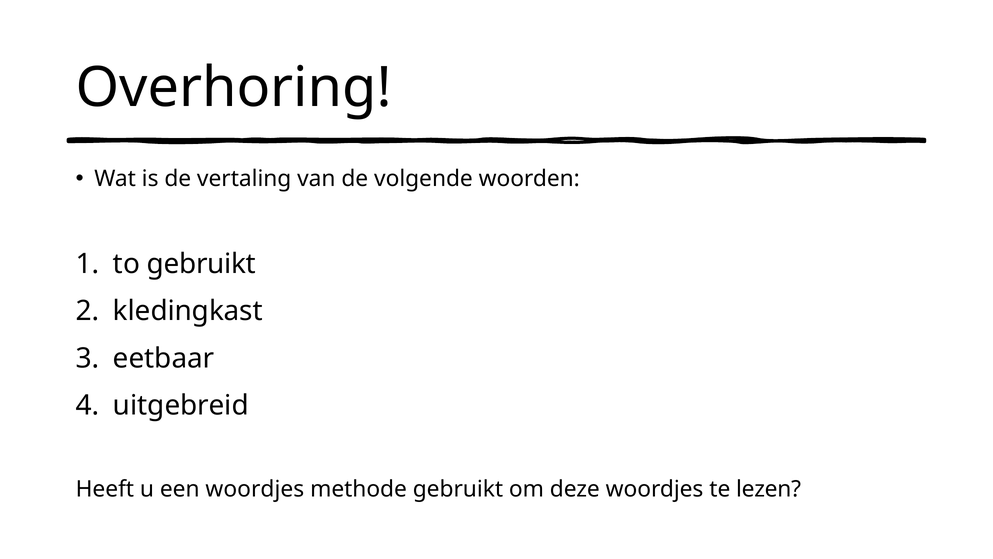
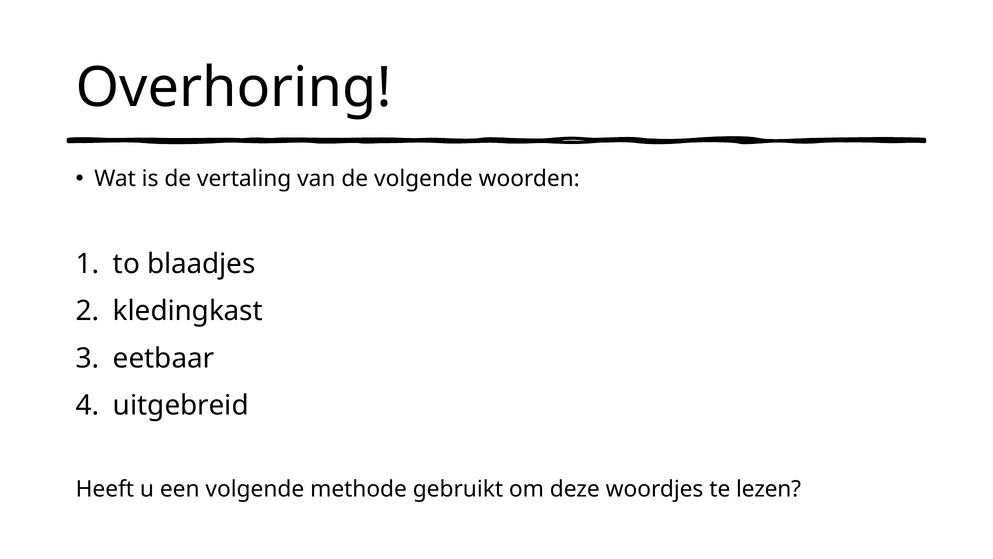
to gebruikt: gebruikt -> blaadjes (201, 264)
een woordjes: woordjes -> volgende (255, 489)
